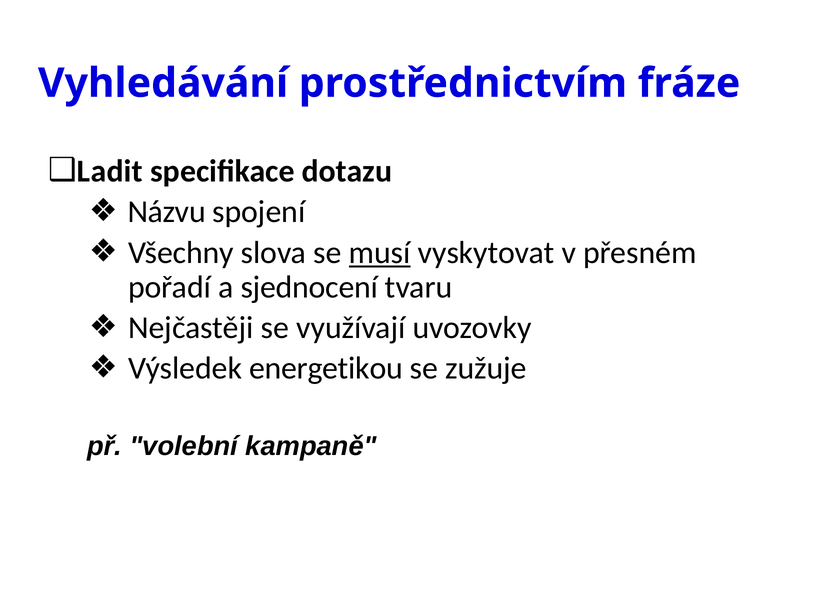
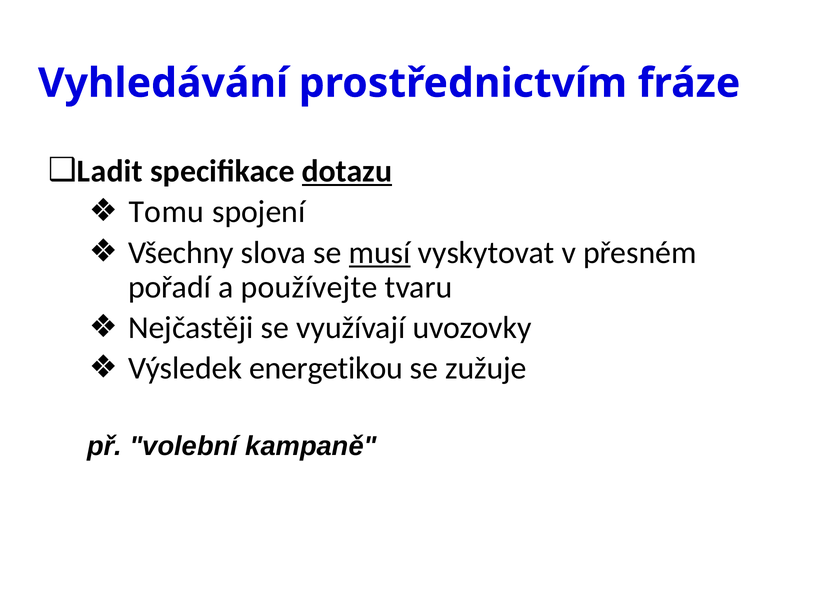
dotazu underline: none -> present (347, 171)
Názvu: Názvu -> Tomu (166, 212)
sjednocení: sjednocení -> používejte (309, 287)
